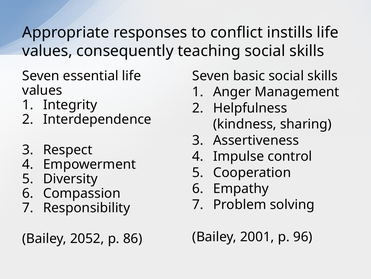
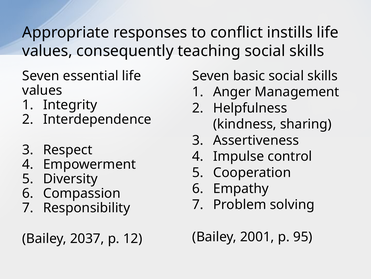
96: 96 -> 95 (303, 236)
2052: 2052 -> 2037 (87, 238)
86: 86 -> 12 (133, 238)
